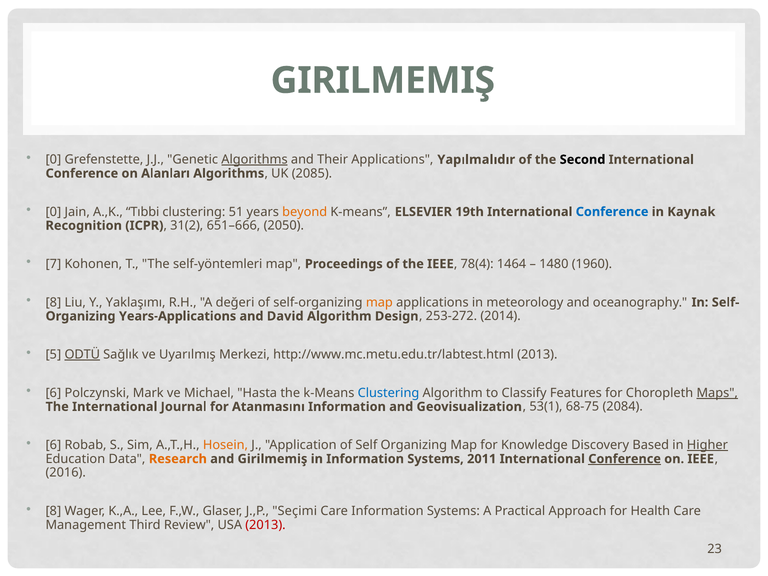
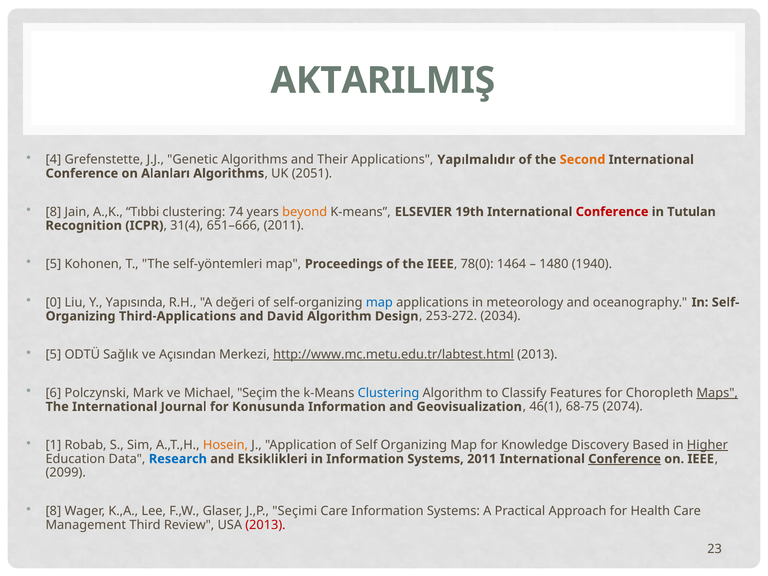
GIRILMEMIŞ: GIRILMEMIŞ -> AKTARILMIŞ (383, 81)
0: 0 -> 4 (53, 160)
Algorithms underline: present -> none (255, 160)
Second colour: black -> orange (583, 160)
2085: 2085 -> 2051 (312, 173)
0: 0 -> 8 (53, 212)
51: 51 -> 74 (236, 212)
Conference colour: blue -> red (612, 212)
Kaynak: Kaynak -> Tutulan (691, 212)
31(2: 31(2 -> 31(4 (187, 226)
651–666 2050: 2050 -> 2011 (284, 226)
7: 7 -> 5 (53, 264)
78(4: 78(4 -> 78(0 (477, 264)
1960: 1960 -> 1940 (592, 264)
8: 8 -> 0 (53, 302)
Yaklaşımı: Yaklaşımı -> Yapısında (136, 302)
map colour: orange -> blue (379, 302)
Years-Applications: Years-Applications -> Third-Applications (178, 316)
2014: 2014 -> 2034 (501, 316)
ODTÜ underline: present -> none (82, 355)
Uyarılmış: Uyarılmış -> Açısından (187, 355)
http://www.mc.metu.edu.tr/labtest.html underline: none -> present (394, 355)
Hasta: Hasta -> Seçim (257, 393)
Atanmasını: Atanmasını -> Konusunda (268, 407)
53(1: 53(1 -> 46(1 (546, 407)
2084: 2084 -> 2074 (623, 407)
6: 6 -> 1 (53, 445)
Research colour: orange -> blue (178, 459)
and Girilmemiş: Girilmemiş -> Eksiklikleri (273, 459)
2016: 2016 -> 2099 (66, 473)
